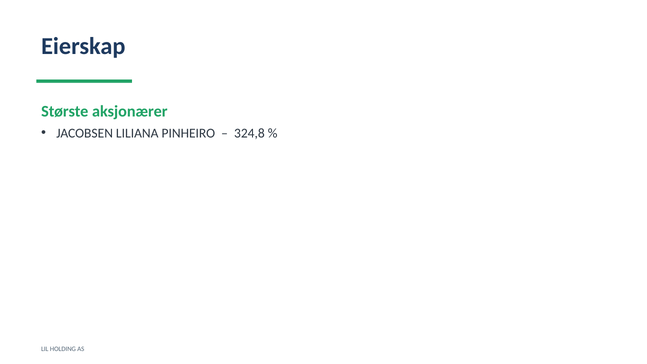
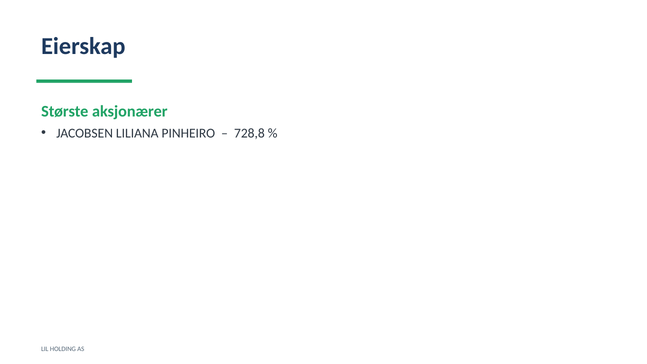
324,8: 324,8 -> 728,8 (249, 133)
